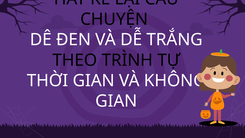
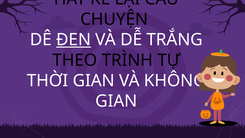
ĐEN underline: none -> present (74, 40)
